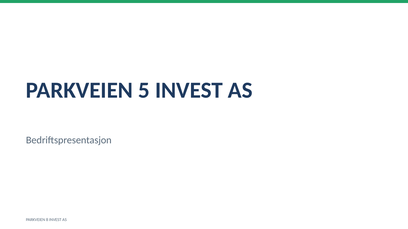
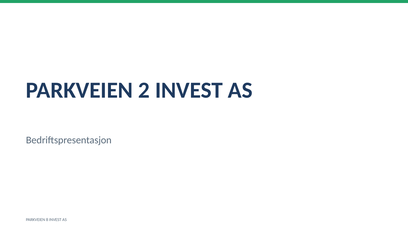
5: 5 -> 2 (144, 90)
